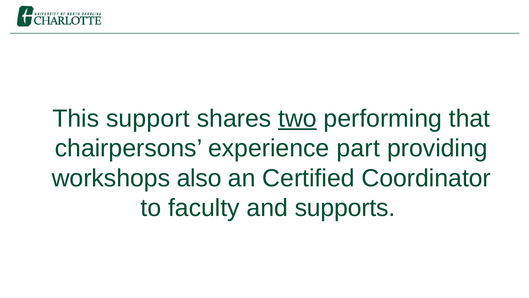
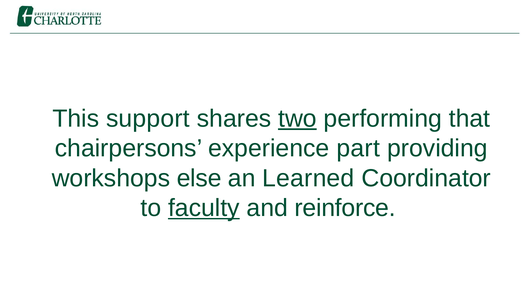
also: also -> else (199, 178)
Certified: Certified -> Learned (308, 178)
faculty underline: none -> present (204, 208)
supports: supports -> reinforce (345, 208)
